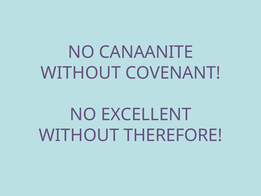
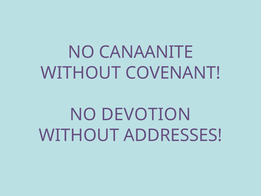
EXCELLENT: EXCELLENT -> DEVOTION (146, 114)
THEREFORE: THEREFORE -> ADDRESSES (173, 135)
